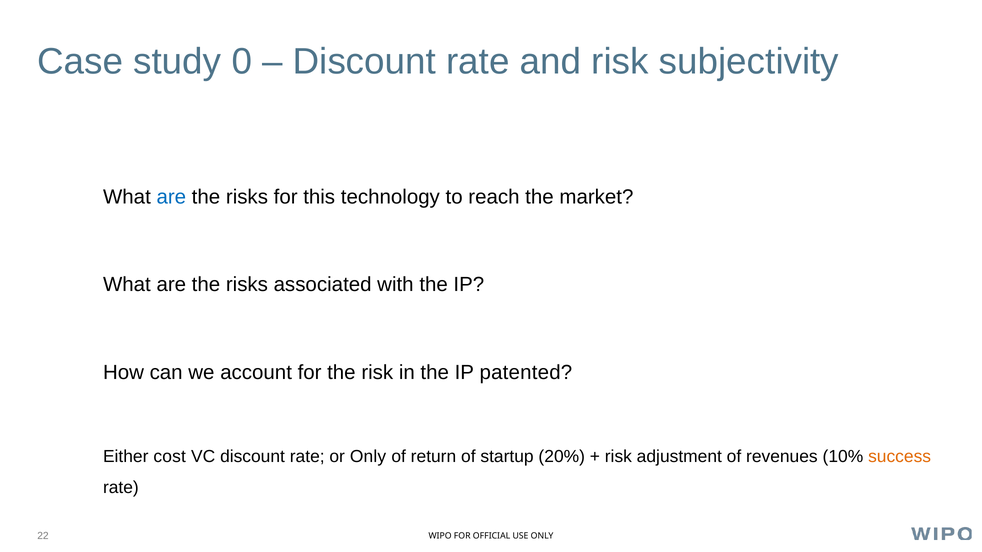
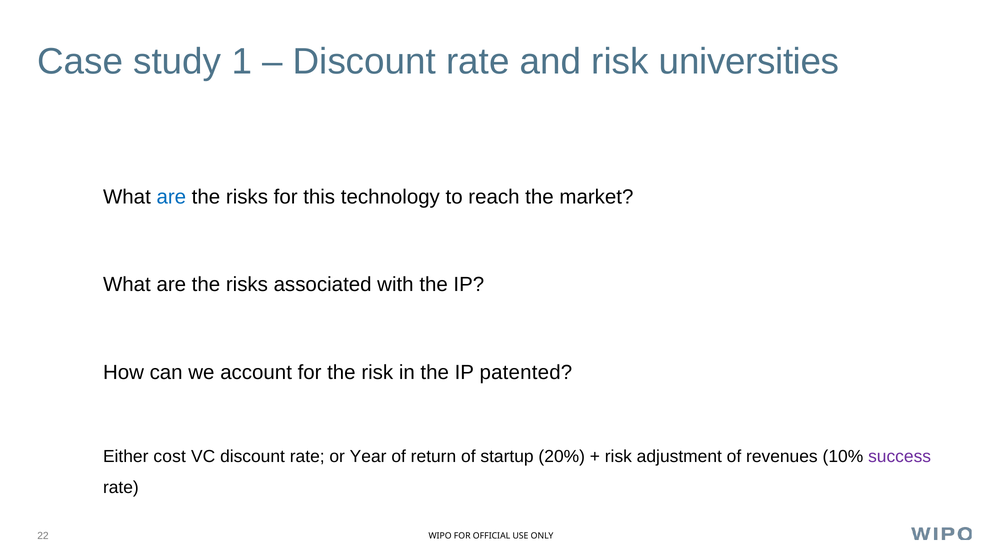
0: 0 -> 1 (242, 62)
subjectivity: subjectivity -> universities (749, 62)
or Only: Only -> Year (368, 457)
success colour: orange -> purple (900, 457)
